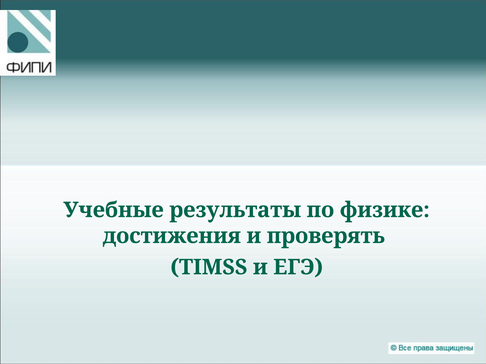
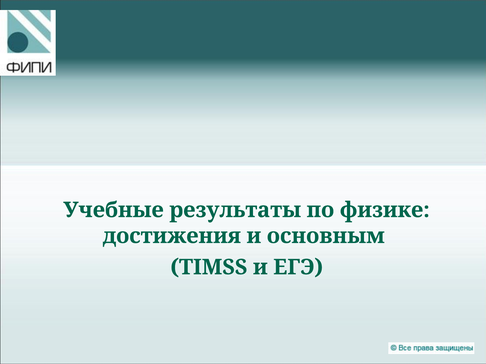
проверять: проверять -> основным (326, 236)
